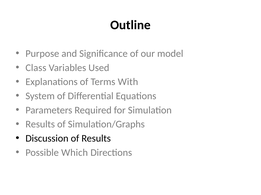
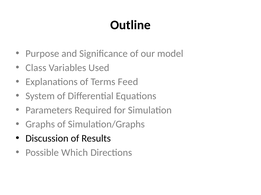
With: With -> Feed (128, 82)
Results: Results -> Graphs (40, 125)
